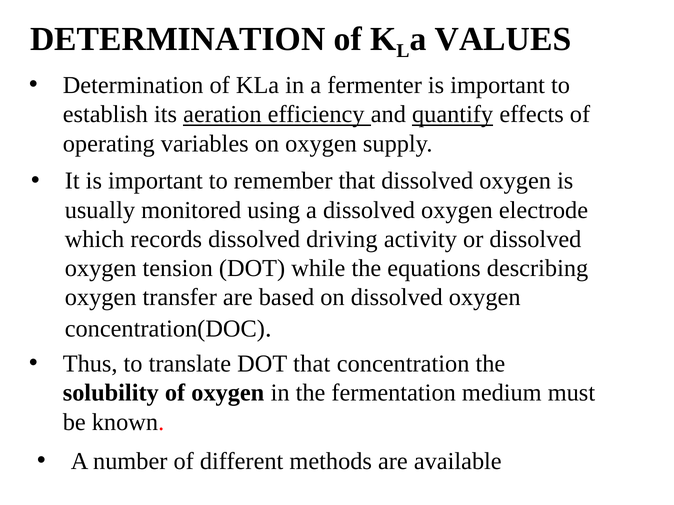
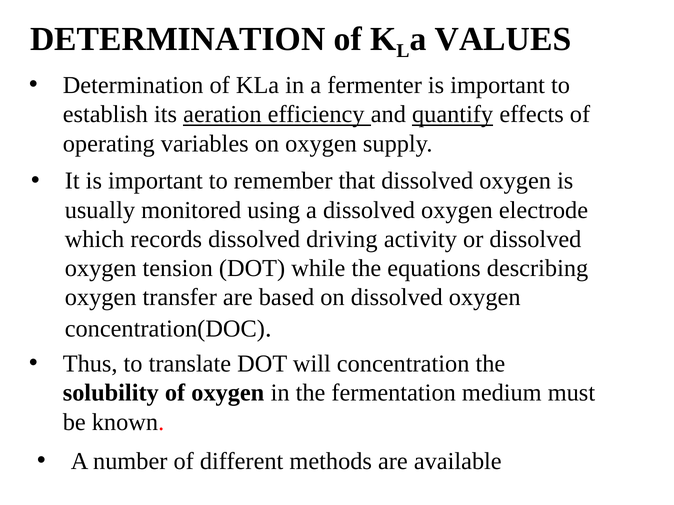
DOT that: that -> will (312, 364)
